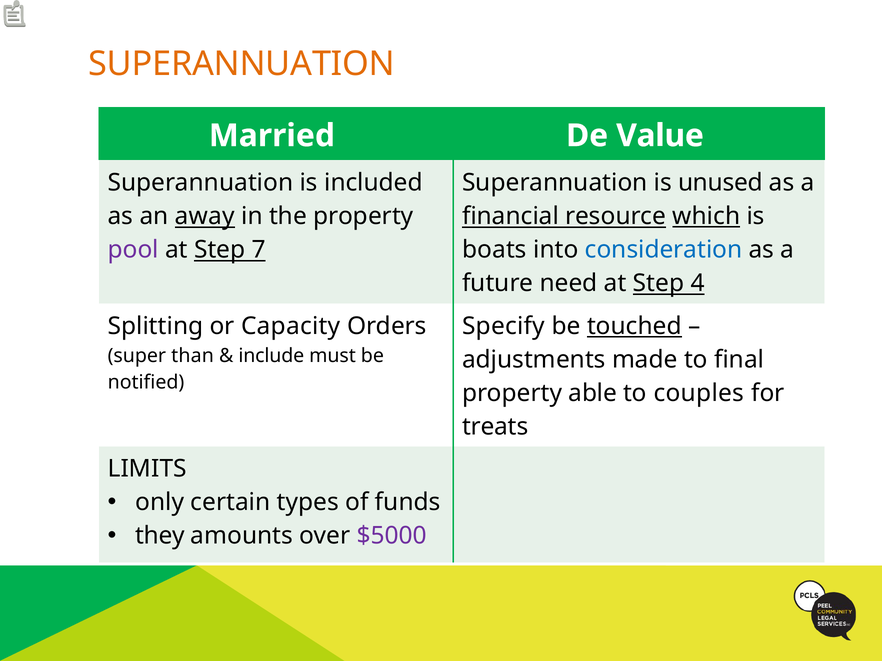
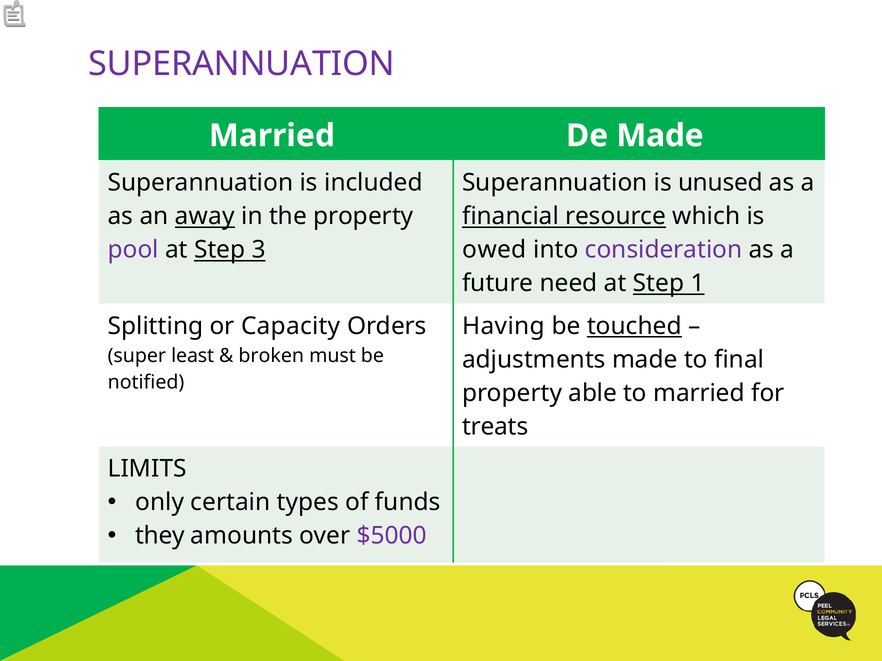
SUPERANNUATION colour: orange -> purple (242, 64)
De Value: Value -> Made (660, 136)
which underline: present -> none (706, 216)
7: 7 -> 3 (259, 250)
boats: boats -> owed (494, 250)
consideration colour: blue -> purple (664, 250)
4: 4 -> 1 (698, 283)
Specify: Specify -> Having (504, 326)
than: than -> least (193, 356)
include: include -> broken (271, 356)
to couples: couples -> married (699, 393)
